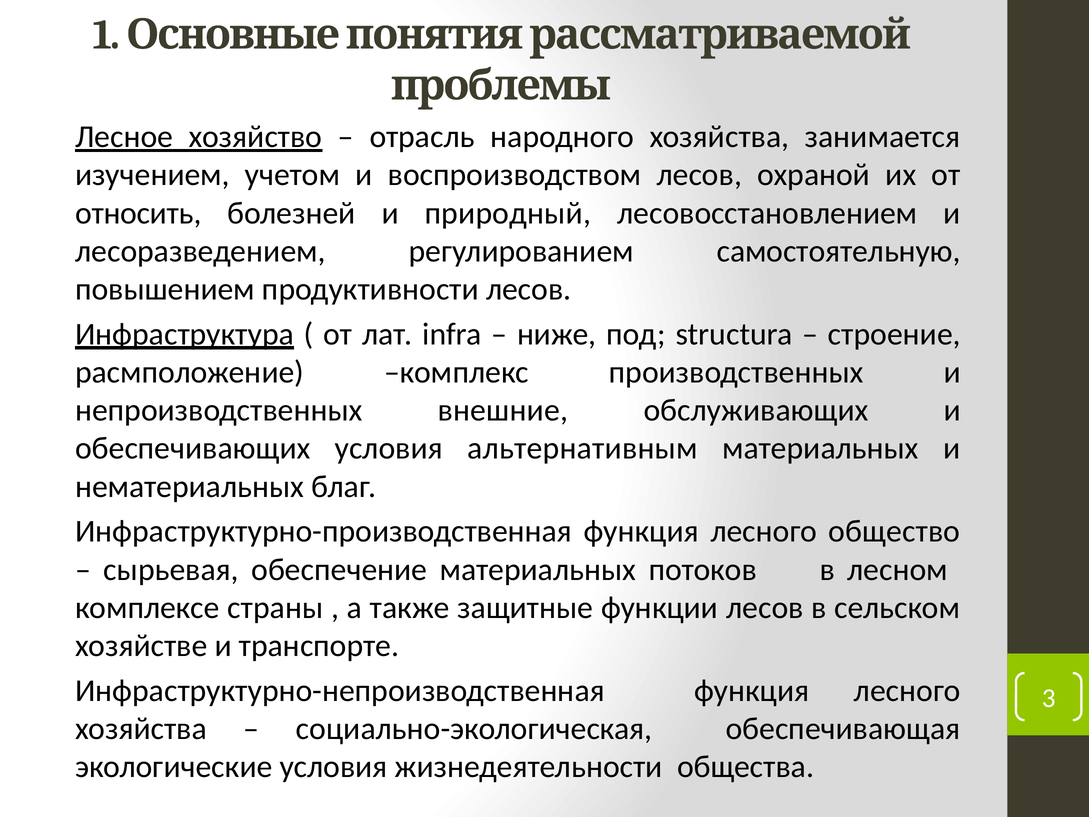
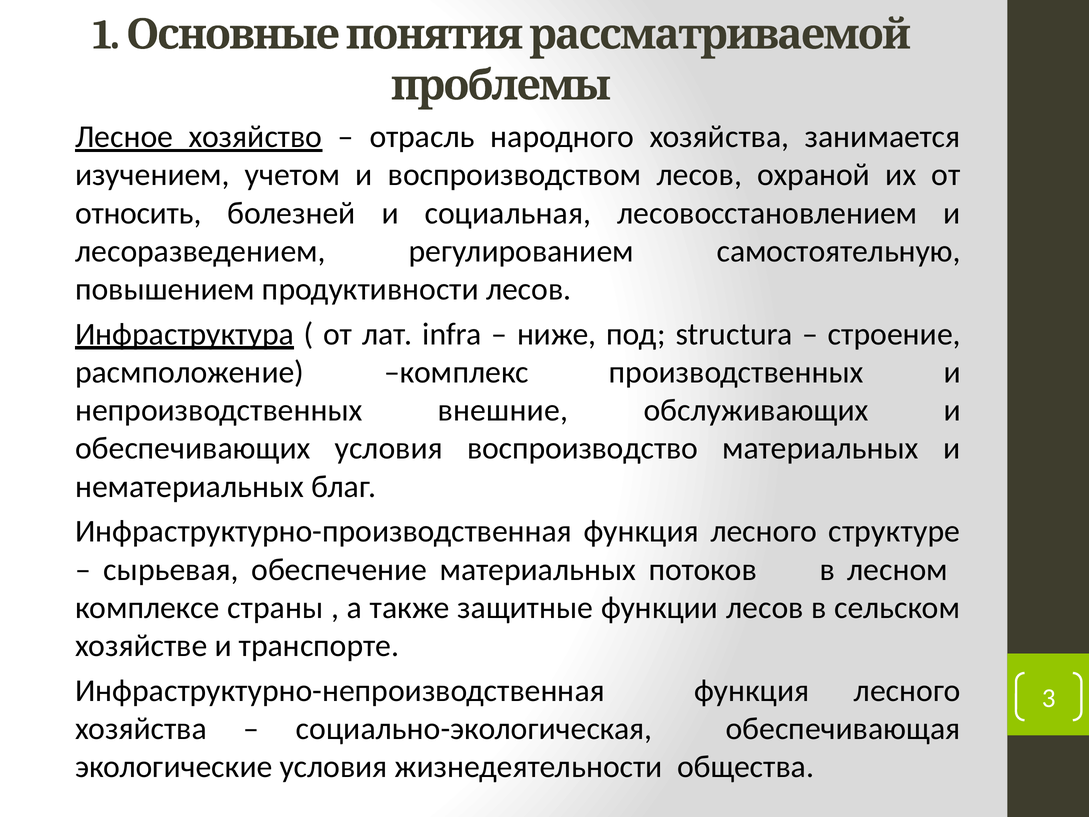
природный: природный -> социальная (508, 213)
альтернативным: альтернативным -> воспроизводство (583, 448)
общество: общество -> структуре (894, 531)
